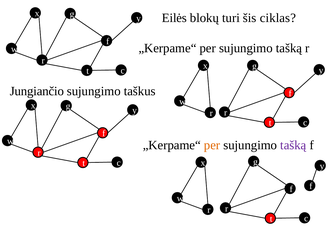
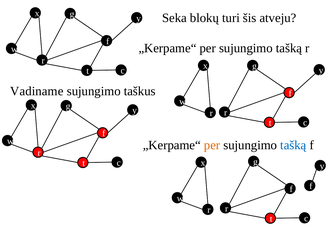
Eilės: Eilės -> Seka (174, 18)
ciklas: ciklas -> atveju (278, 18)
Jungiančio: Jungiančio -> Vadiname (37, 91)
tašką colour: purple -> blue (293, 145)
